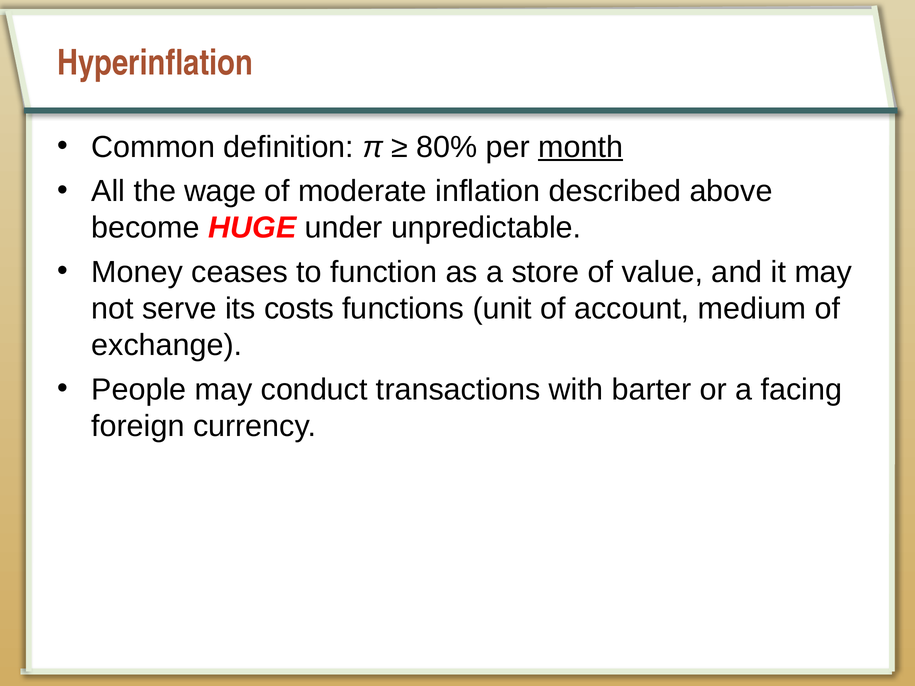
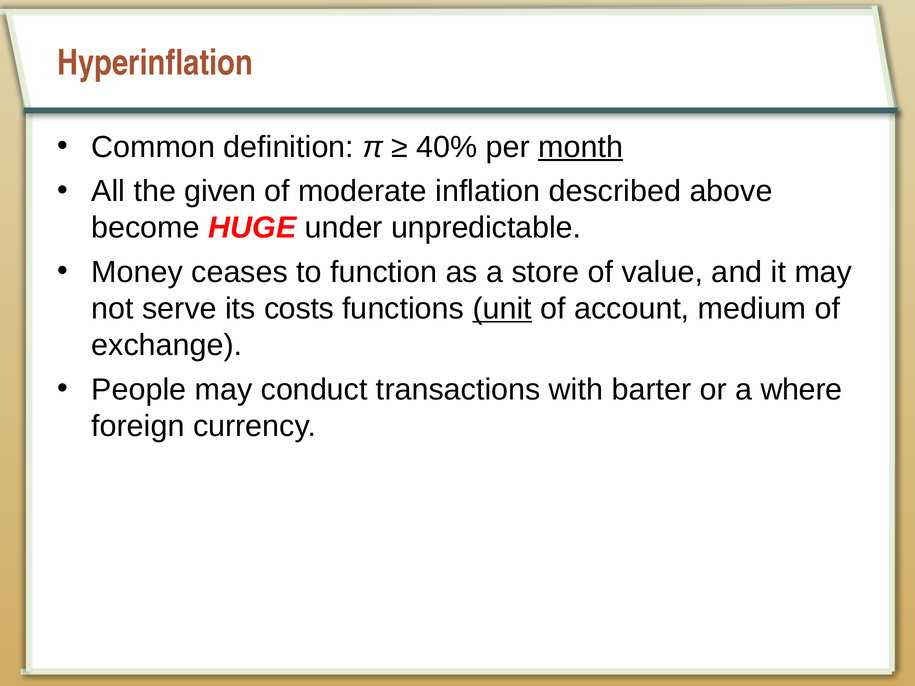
80%: 80% -> 40% (447, 147)
wage: wage -> given (220, 191)
unit underline: none -> present (502, 309)
facing: facing -> where (802, 390)
